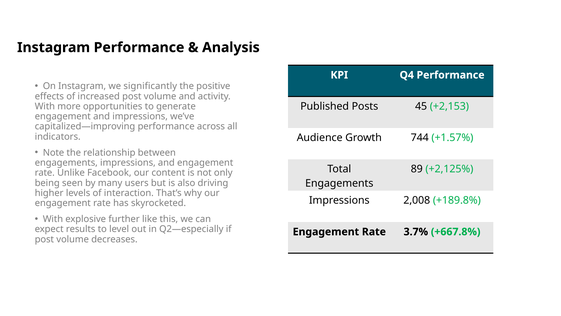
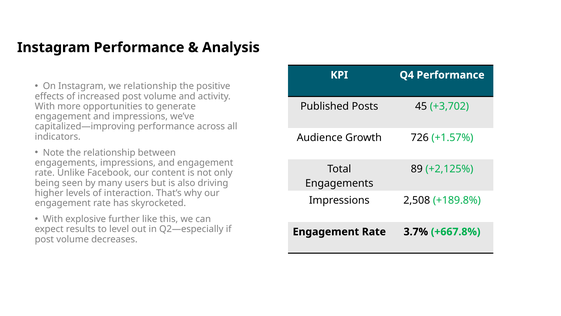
we significantly: significantly -> relationship (150, 86)
+2,153: +2,153 -> +3,702 (449, 106)
744: 744 -> 726 (420, 138)
2,008: 2,008 -> 2,508 (417, 200)
